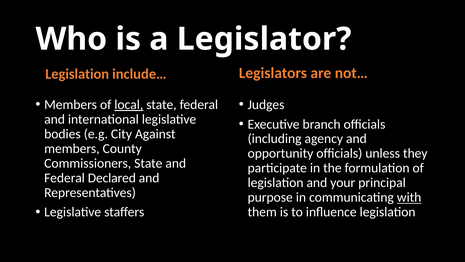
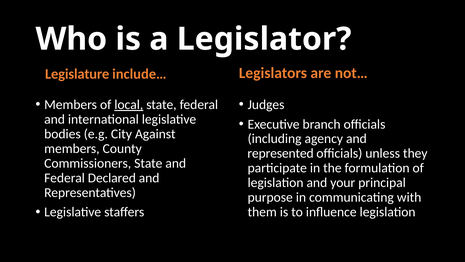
Legislation: Legislation -> Legislature (77, 74)
opportunity: opportunity -> represented (281, 153)
with underline: present -> none (409, 197)
